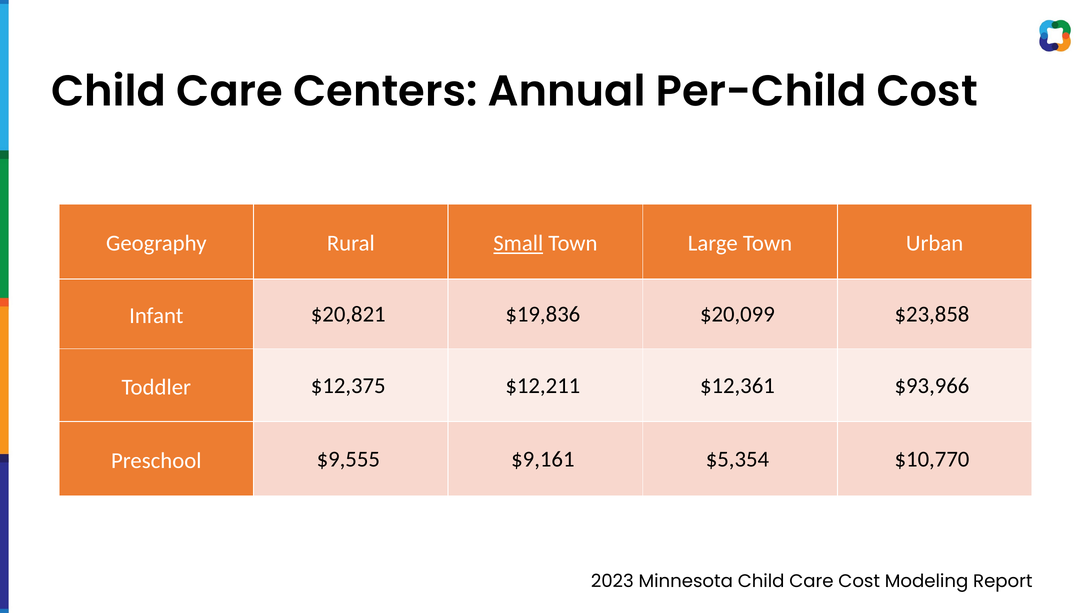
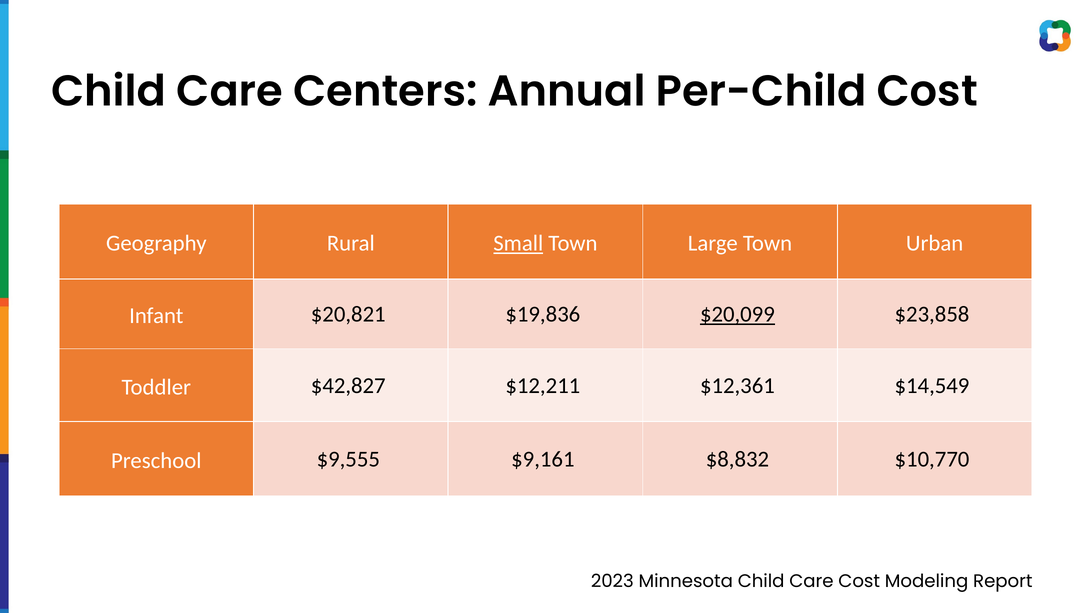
$20,099 underline: none -> present (737, 315)
$12,375: $12,375 -> $42,827 (348, 386)
$93,966: $93,966 -> $14,549 (932, 386)
$5,354: $5,354 -> $8,832 (737, 460)
